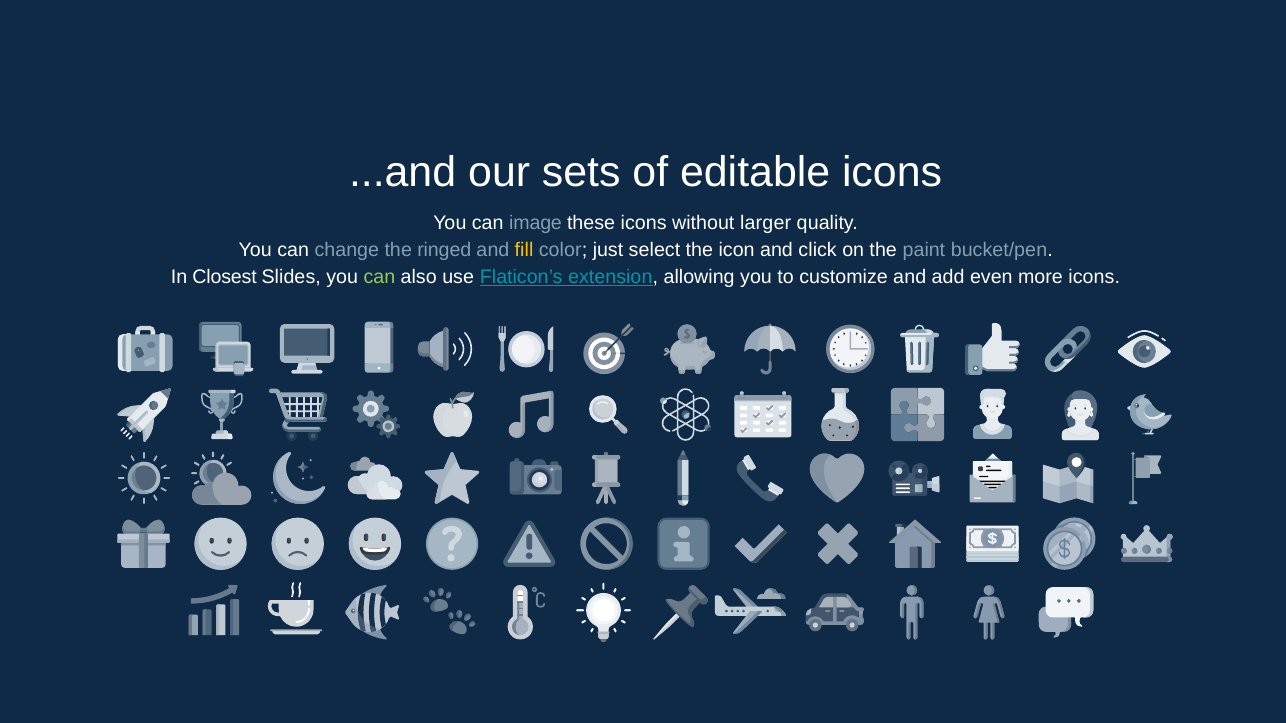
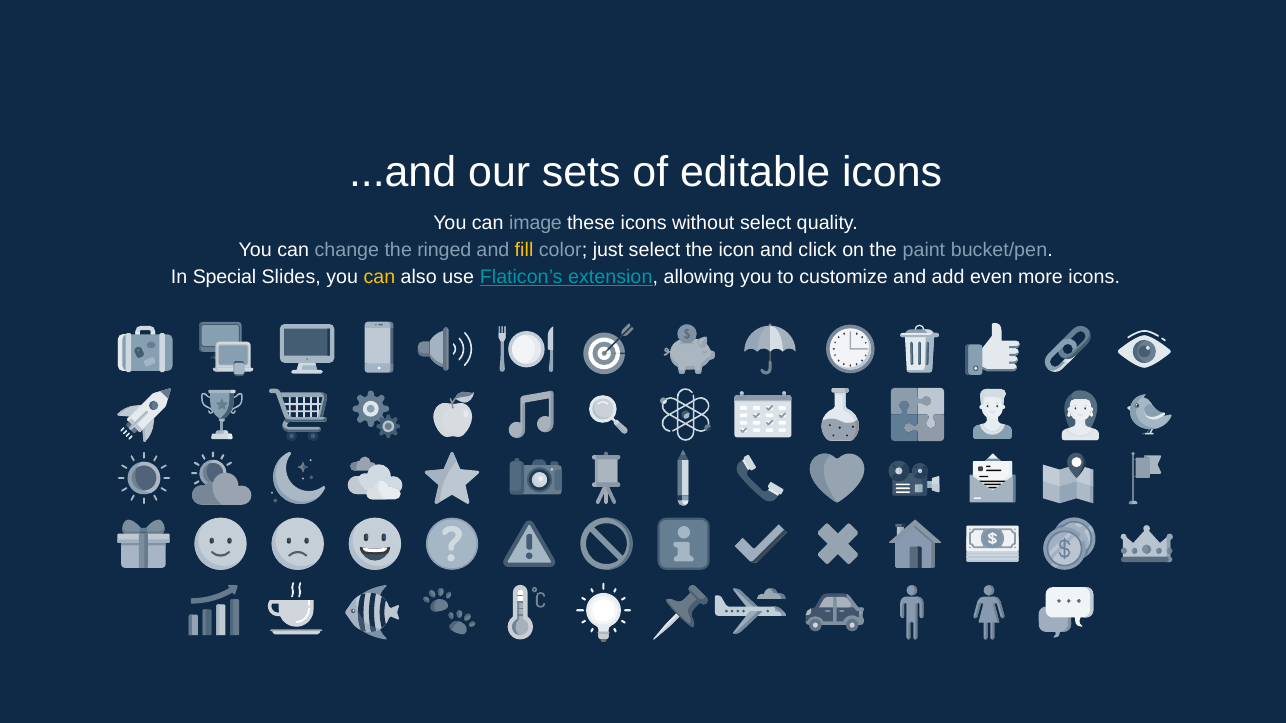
without larger: larger -> select (766, 223)
Closest: Closest -> Special (225, 277)
can colour: light green -> yellow (379, 277)
